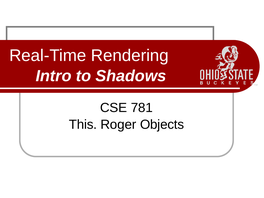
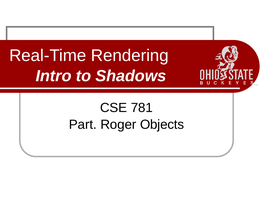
This: This -> Part (83, 125)
